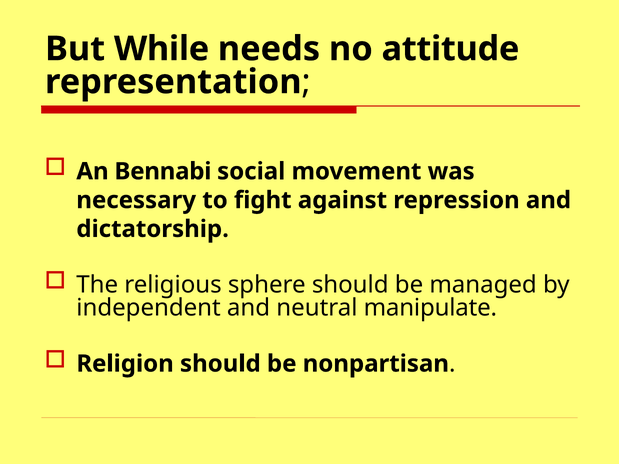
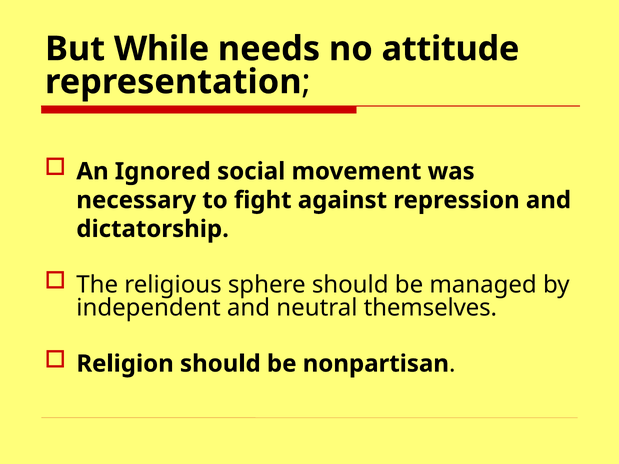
Bennabi: Bennabi -> Ignored (163, 171)
manipulate: manipulate -> themselves (430, 308)
